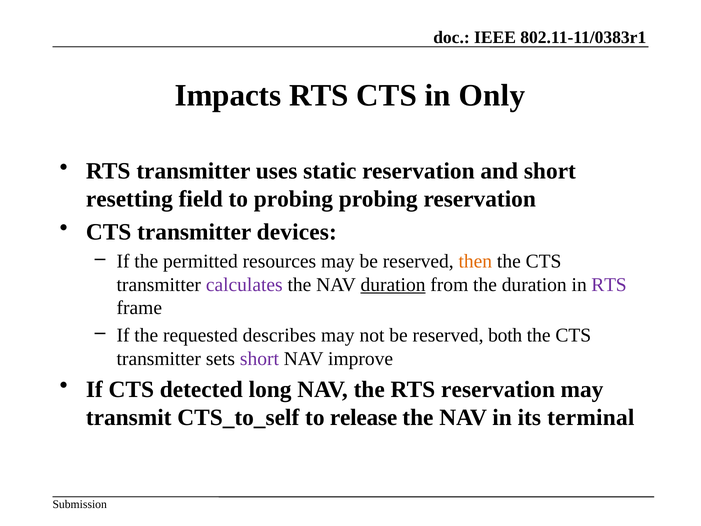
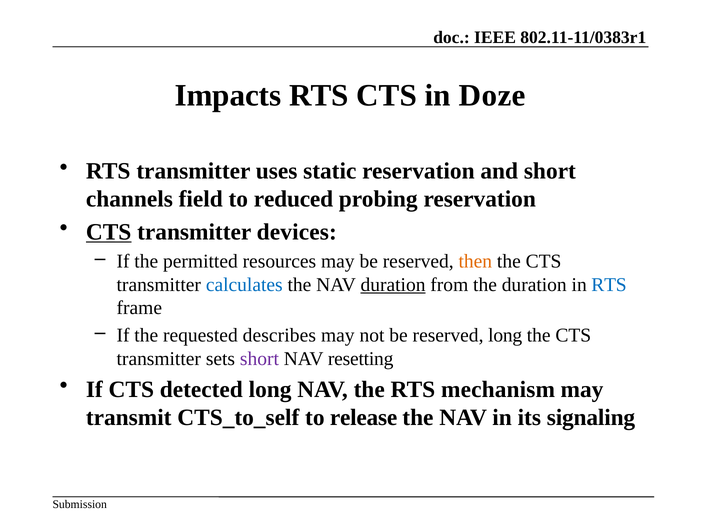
Only: Only -> Doze (492, 96)
resetting: resetting -> channels (129, 199)
to probing: probing -> reduced (294, 199)
CTS underline: none -> present (109, 232)
calculates colour: purple -> blue (244, 285)
RTS colour: purple -> blue (609, 285)
reserved both: both -> long (505, 335)
improve: improve -> resetting (361, 359)
RTS reservation: reservation -> mechanism (498, 389)
terminal: terminal -> signaling (591, 417)
